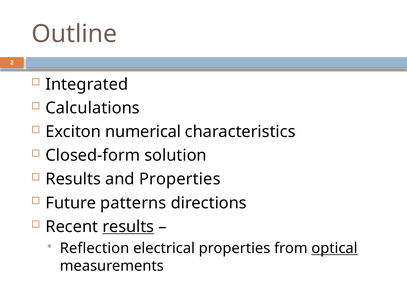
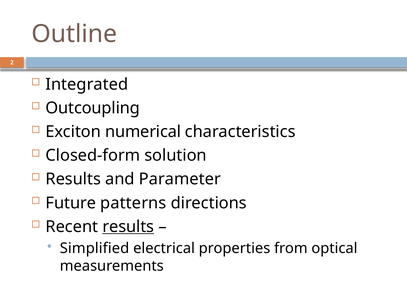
Calculations: Calculations -> Outcoupling (93, 108)
and Properties: Properties -> Parameter (180, 179)
Reflection: Reflection -> Simplified (95, 248)
optical underline: present -> none (334, 248)
